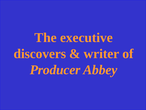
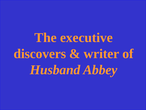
Producer: Producer -> Husband (55, 70)
